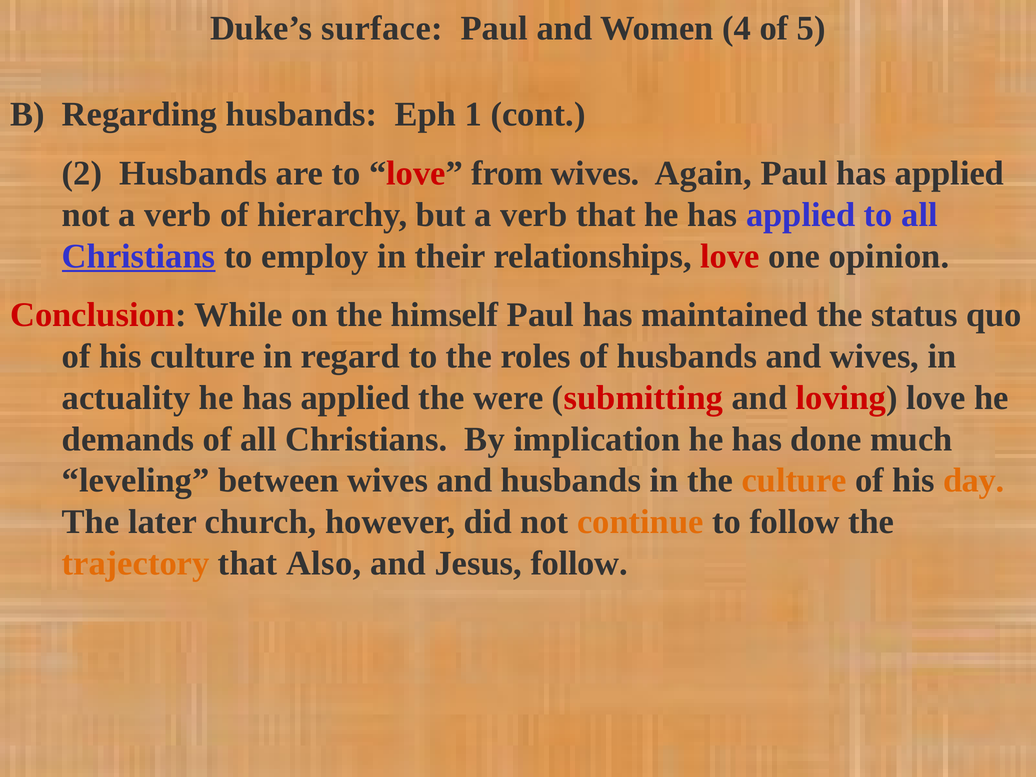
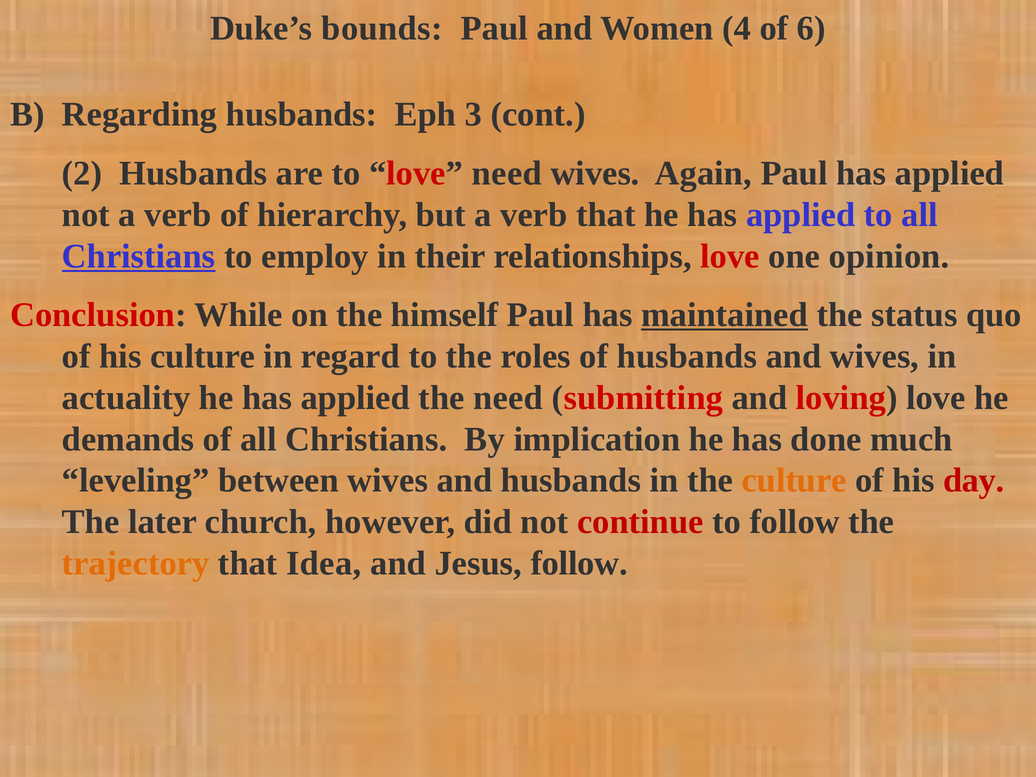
surface: surface -> bounds (382, 28)
5: 5 -> 6 (811, 28)
1: 1 -> 3 (473, 115)
love from: from -> need (507, 173)
maintained underline: none -> present (725, 315)
the were: were -> need (508, 398)
day colour: orange -> red (974, 481)
continue colour: orange -> red (640, 522)
Also: Also -> Idea (324, 563)
